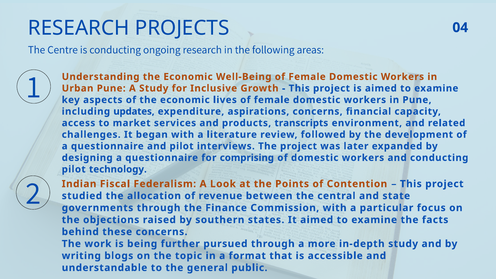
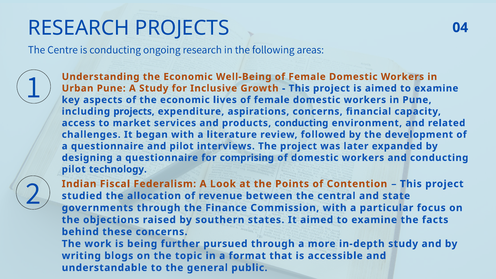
including updates: updates -> projects (134, 111)
products transcripts: transcripts -> conducting (301, 123)
